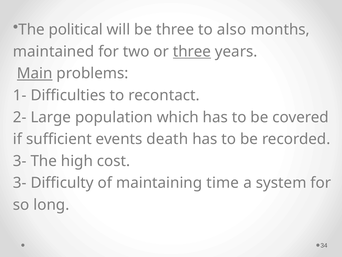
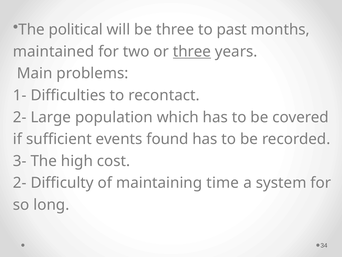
also: also -> past (232, 30)
Main underline: present -> none (35, 73)
death: death -> found (167, 139)
3-: 3- -> 2- (20, 183)
